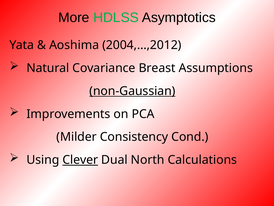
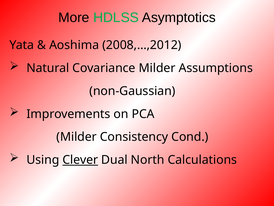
2004,…,2012: 2004,…,2012 -> 2008,…,2012 (142, 45)
Covariance Breast: Breast -> Milder (157, 68)
non-Gaussian underline: present -> none (132, 91)
